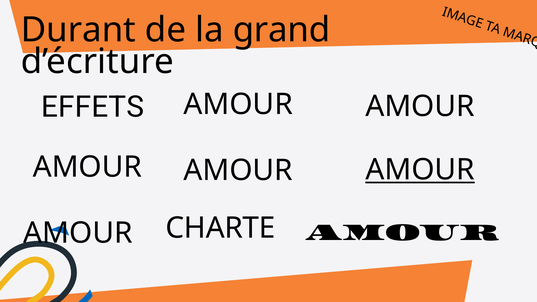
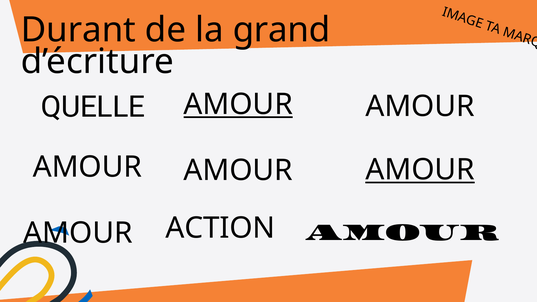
AMOUR underline: none -> present (238, 104)
EFFETS: EFFETS -> QUELLE (93, 107)
CHARTE: CHARTE -> ACTION (220, 228)
